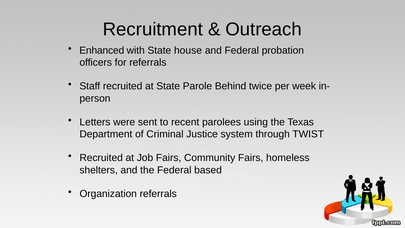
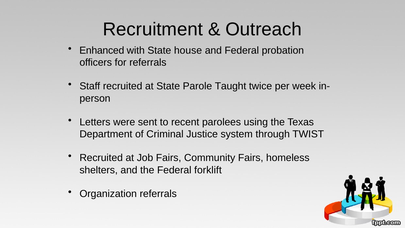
Behind: Behind -> Taught (231, 86)
based: based -> forklift (208, 170)
